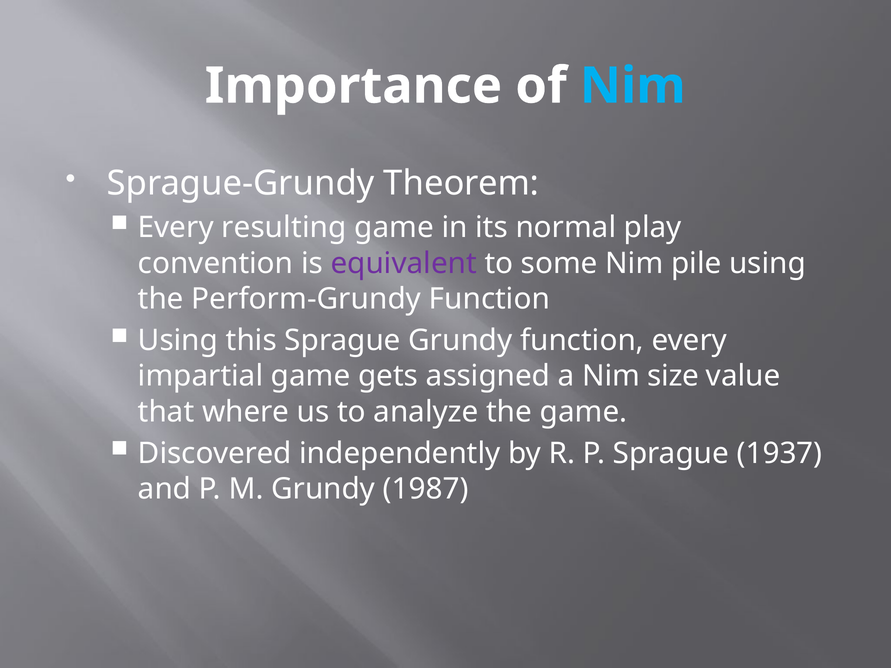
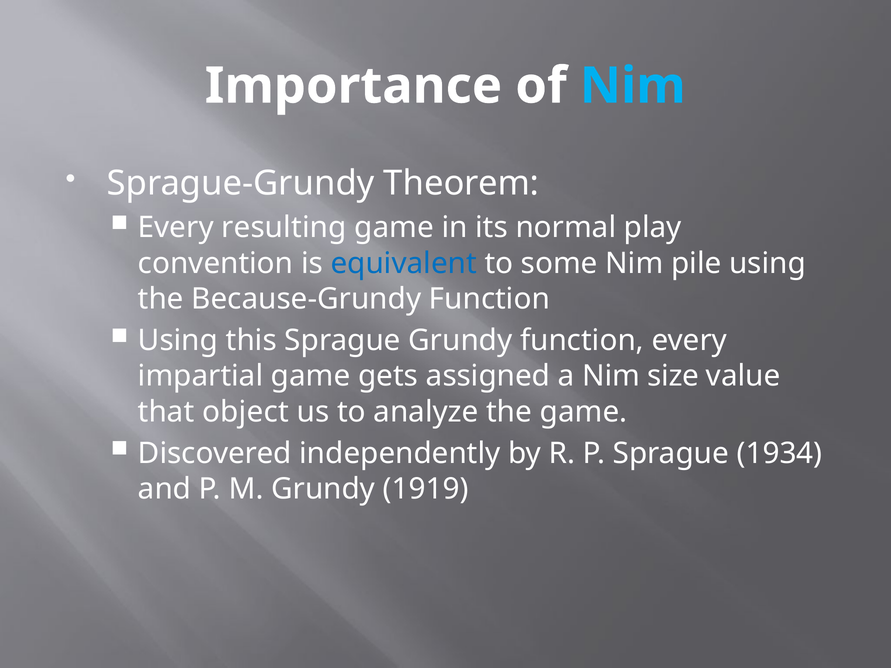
equivalent colour: purple -> blue (404, 263)
Perform-Grundy: Perform-Grundy -> Because-Grundy (306, 299)
where: where -> object (245, 412)
1937: 1937 -> 1934 (780, 453)
1987: 1987 -> 1919 (426, 489)
